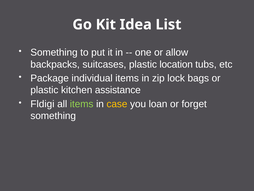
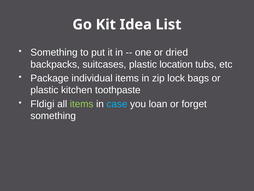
allow: allow -> dried (177, 52)
assistance: assistance -> toothpaste (118, 90)
case colour: yellow -> light blue (117, 104)
